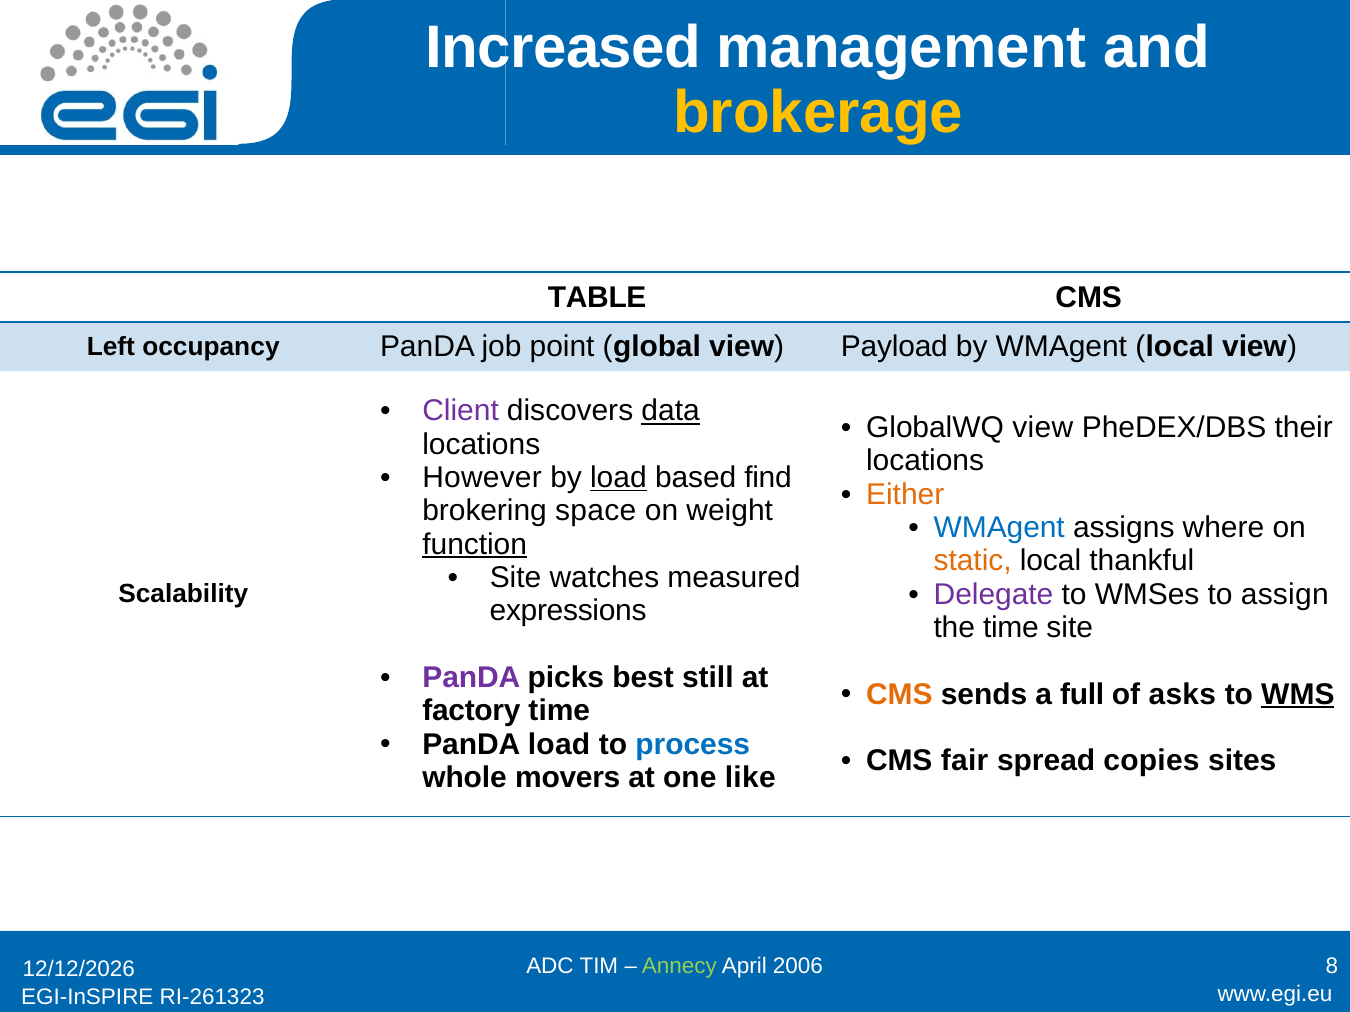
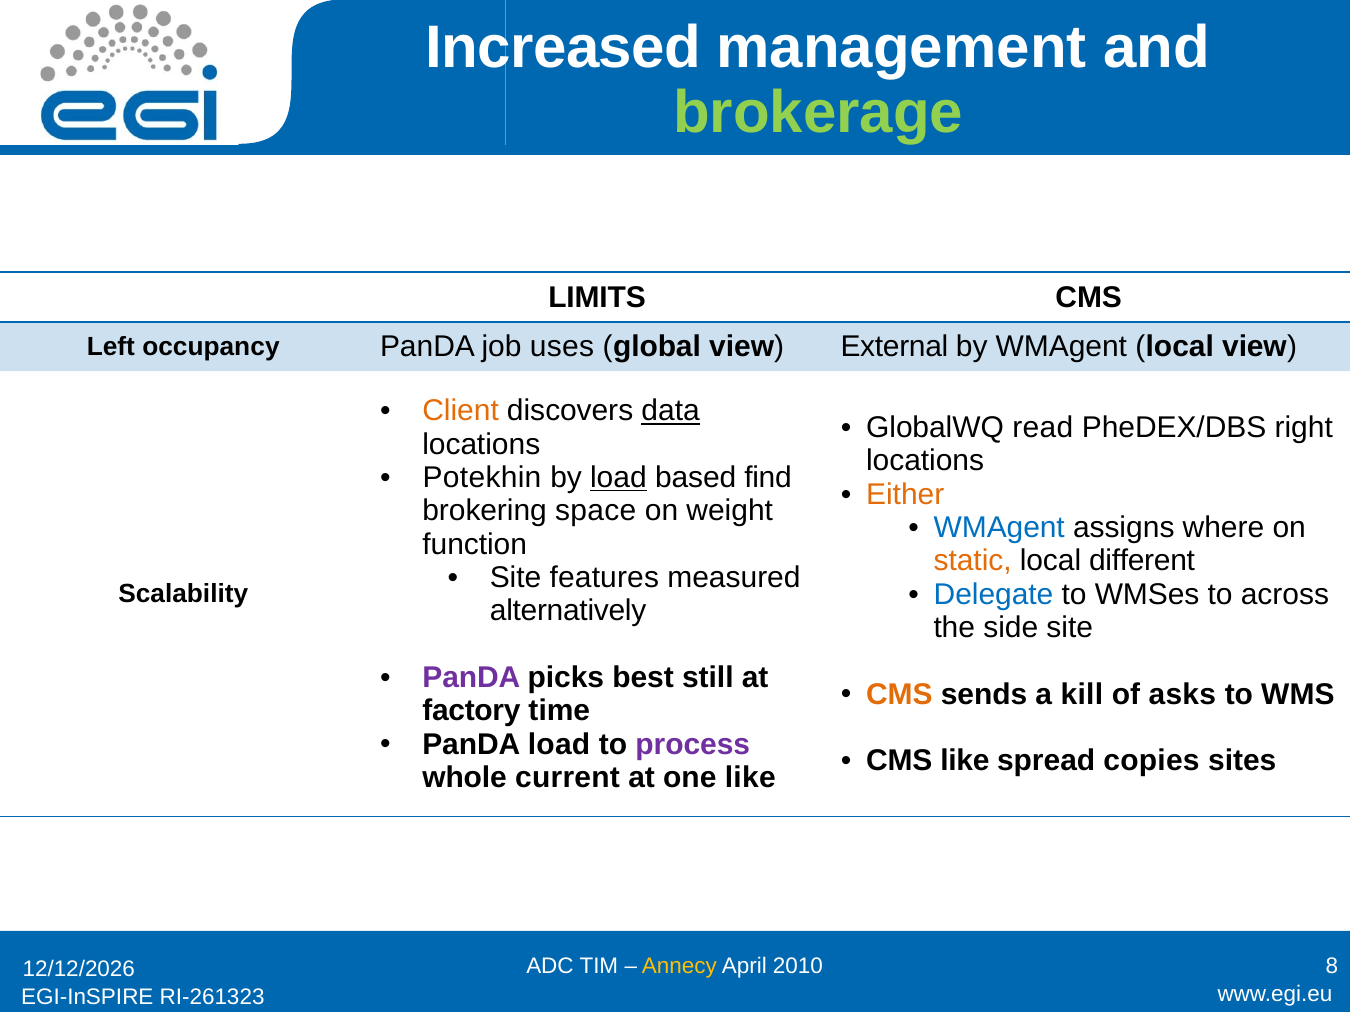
brokerage colour: yellow -> light green (818, 113)
TABLE: TABLE -> LIMITS (597, 298)
point: point -> uses (562, 347)
Payload: Payload -> External (894, 347)
Client colour: purple -> orange (461, 411)
GlobalWQ view: view -> read (1043, 428)
their: their -> right (1304, 428)
However: However -> Potekhin (482, 478)
function underline: present -> none (475, 545)
thankful: thankful -> different (1142, 561)
watches: watches -> features (604, 578)
Delegate colour: purple -> blue (994, 595)
assign: assign -> across (1285, 595)
expressions: expressions -> alternatively (568, 611)
the time: time -> side (1011, 628)
full: full -> kill (1082, 695)
WMS underline: present -> none (1298, 695)
process colour: blue -> purple (693, 745)
CMS fair: fair -> like (965, 761)
movers: movers -> current (568, 778)
Annecy colour: light green -> yellow (679, 967)
2006: 2006 -> 2010 (798, 967)
